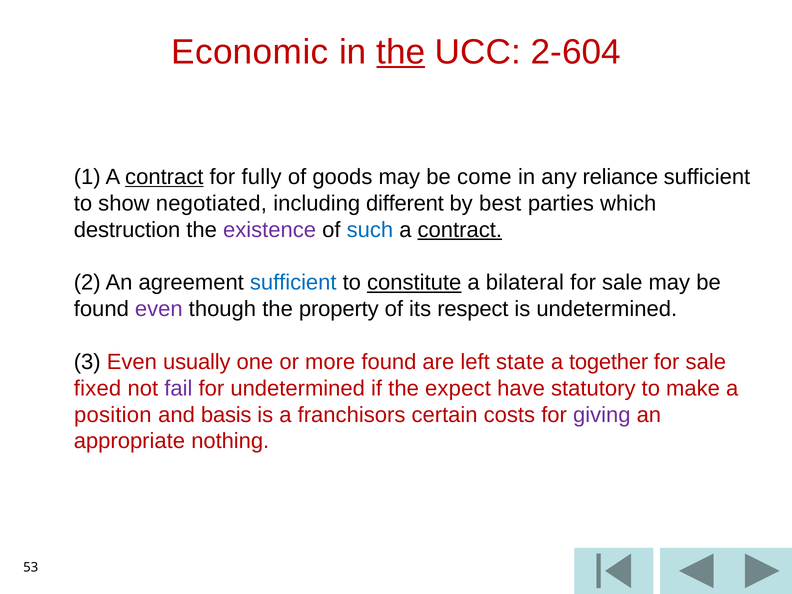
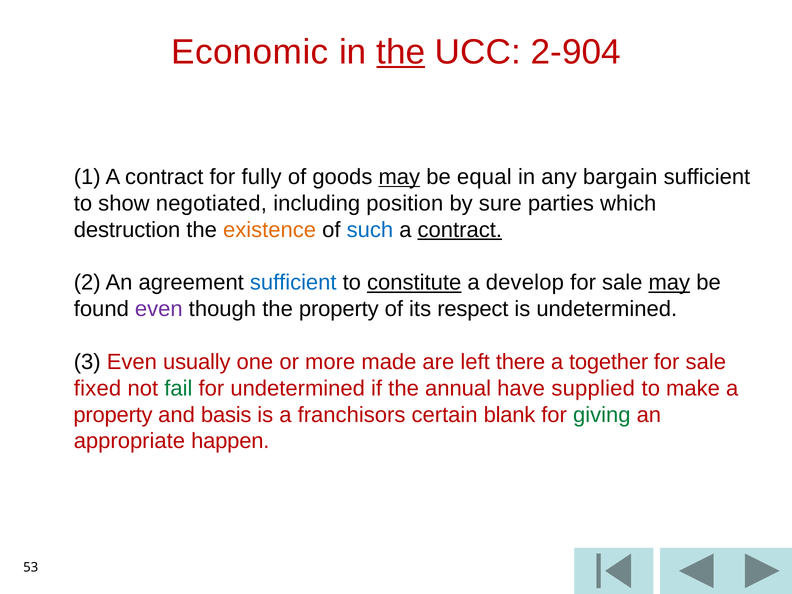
2-604: 2-604 -> 2-904 (576, 52)
contract underline: present -> none (164, 177)
may underline: none -> present (399, 177)
come: come -> equal (484, 177)
reliance: reliance -> bargain (620, 177)
different: different -> position (405, 203)
best: best -> sure (500, 203)
existence colour: purple -> orange (270, 230)
bilateral: bilateral -> develop (525, 283)
may underline: none -> present (669, 283)
more found: found -> made (389, 362)
state: state -> there (521, 362)
fail colour: purple -> green (178, 388)
expect: expect -> annual (458, 388)
statutory: statutory -> supplied (593, 388)
position: position -> property (113, 415)
costs: costs -> blank (510, 415)
giving colour: purple -> green (602, 415)
nothing: nothing -> happen (230, 441)
